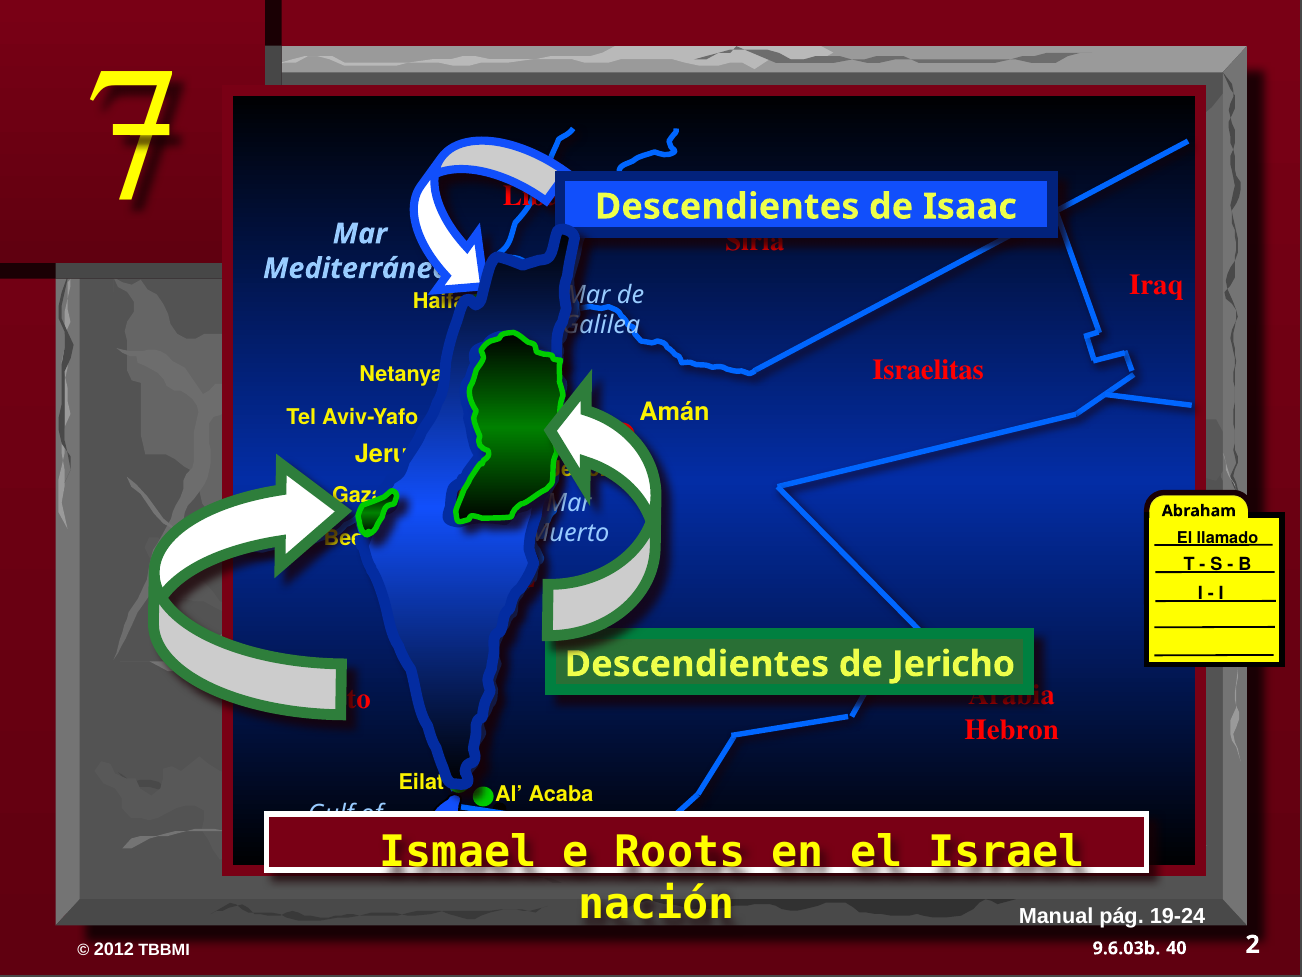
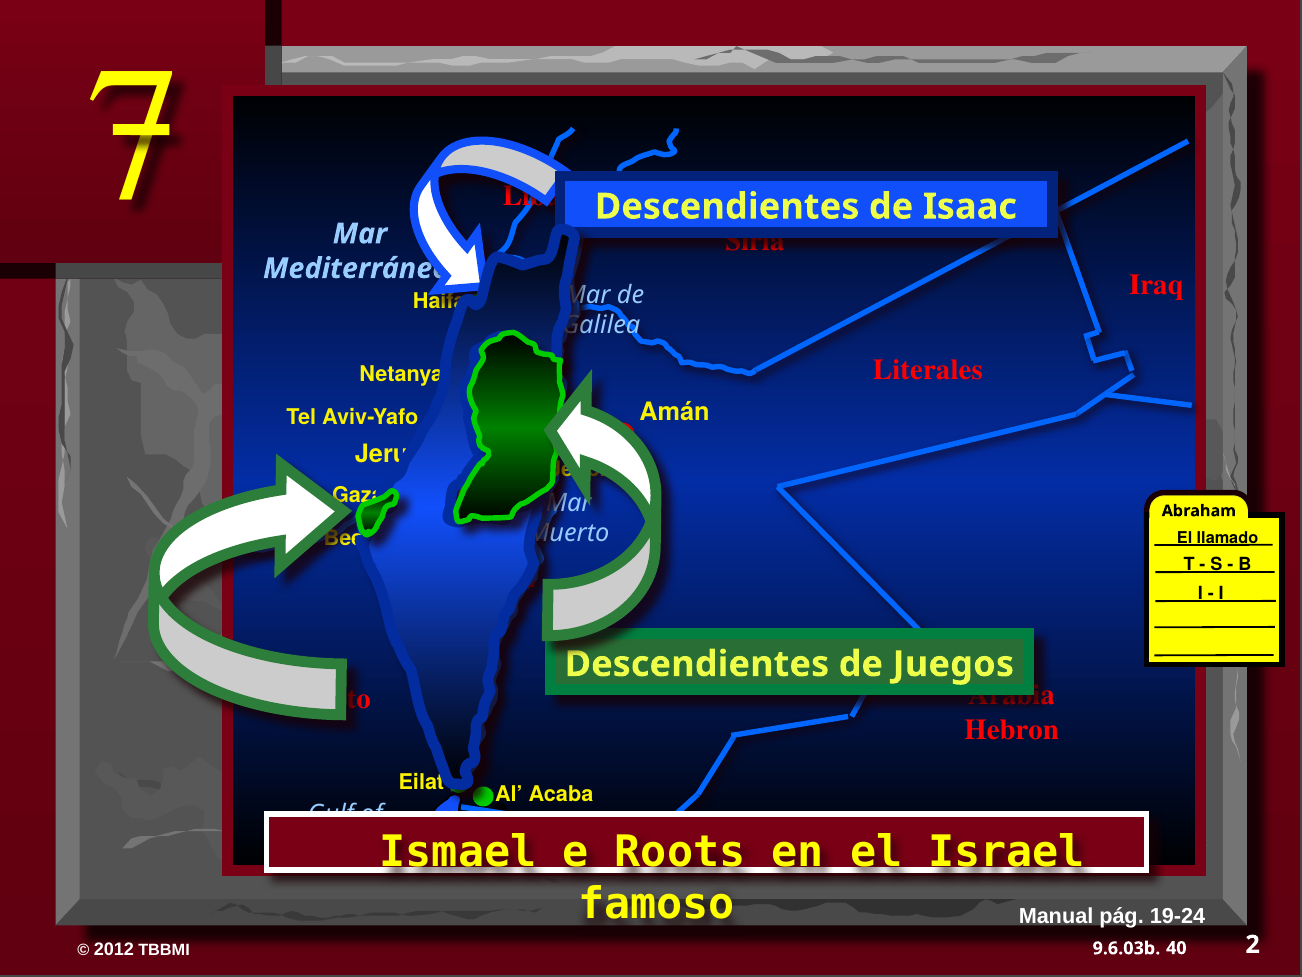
Israelitas: Israelitas -> Literales (928, 369)
de Jericho: Jericho -> Juegos (953, 664)
nación: nación -> famoso (656, 904)
